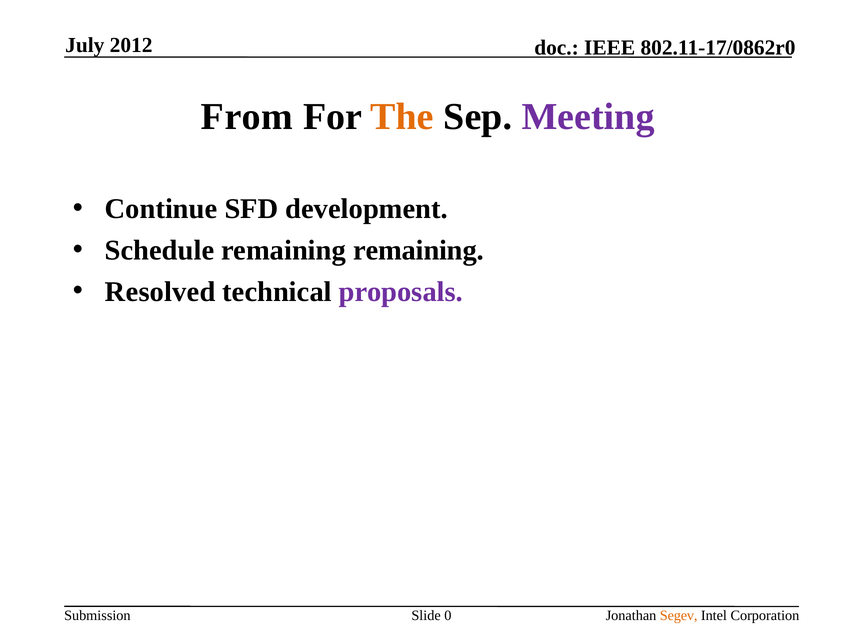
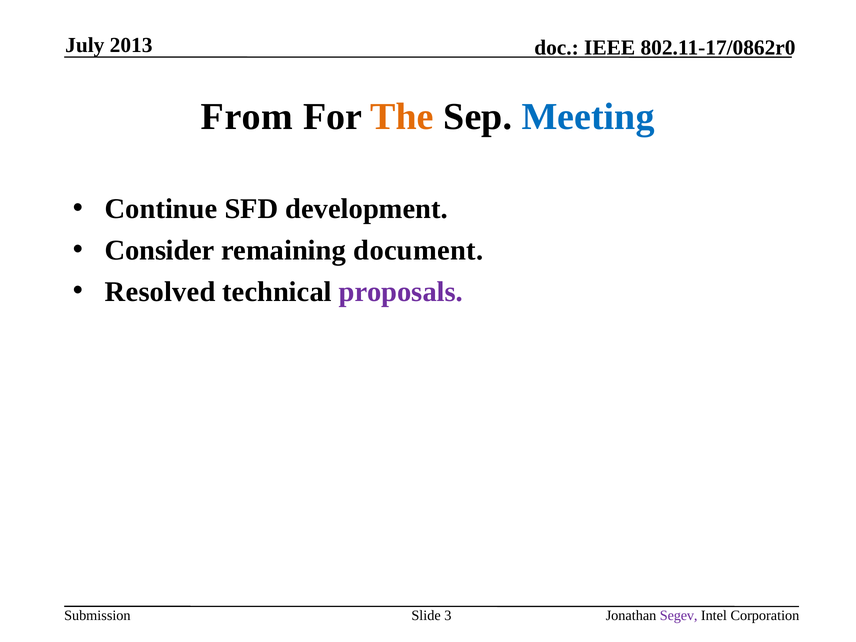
2012: 2012 -> 2013 (131, 45)
Meeting colour: purple -> blue (588, 117)
Schedule: Schedule -> Consider (160, 250)
remaining remaining: remaining -> document (418, 250)
0: 0 -> 3 (448, 616)
Segev colour: orange -> purple (679, 616)
